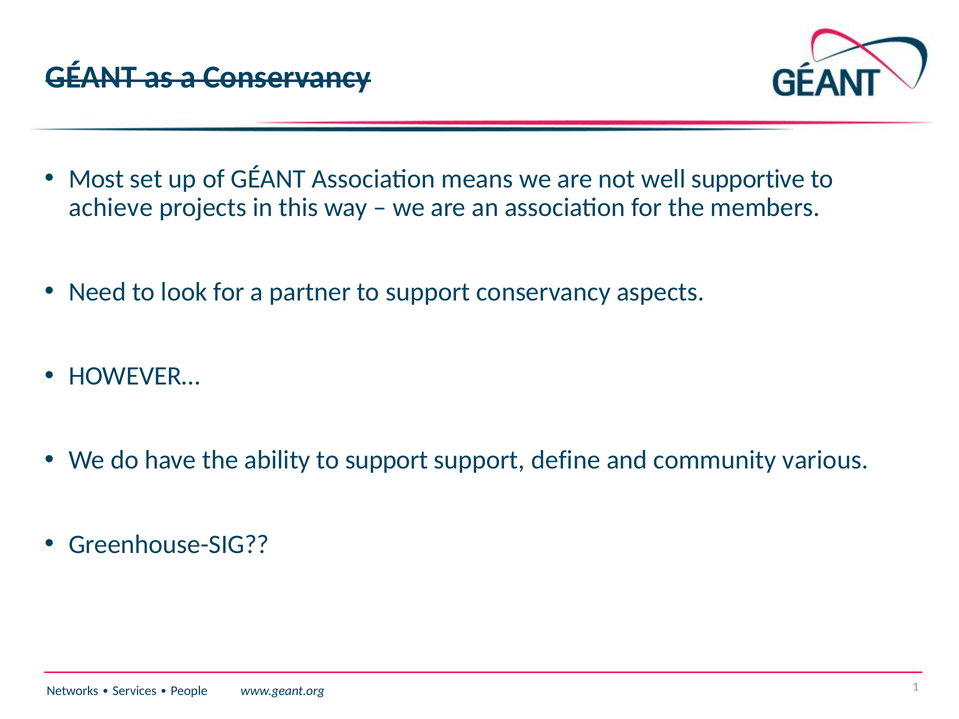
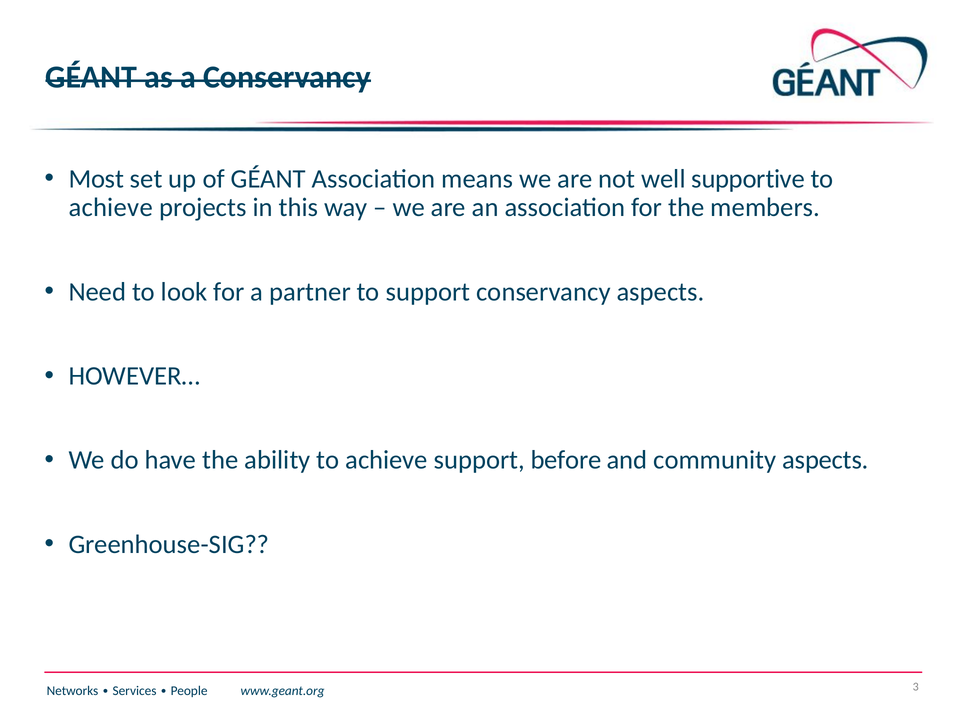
ability to support: support -> achieve (387, 460)
define: define -> before (566, 460)
community various: various -> aspects (826, 460)
1: 1 -> 3 (916, 687)
